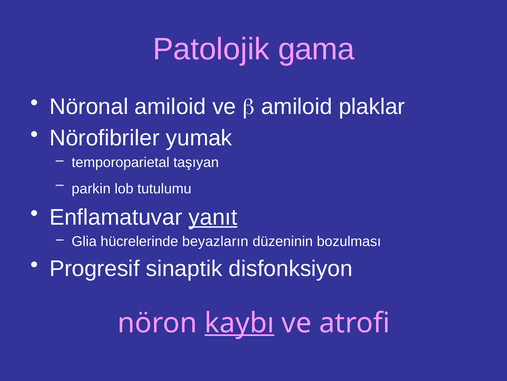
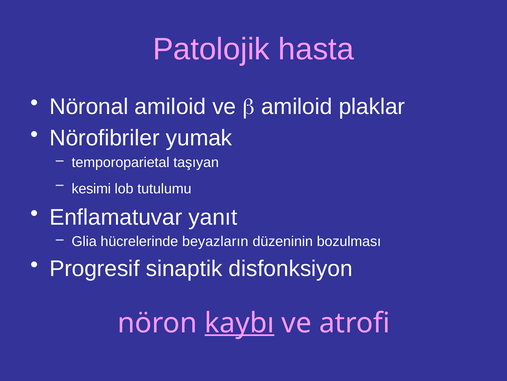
gama: gama -> hasta (316, 49)
parkin: parkin -> kesimi (91, 189)
yanıt underline: present -> none (213, 217)
